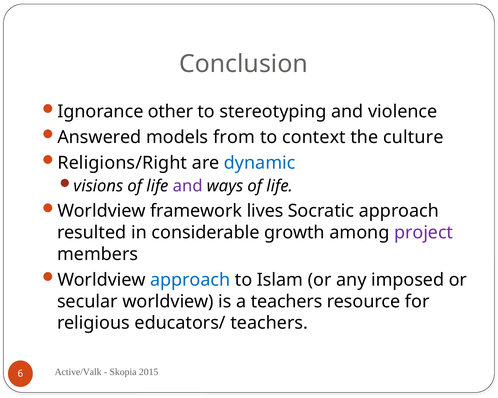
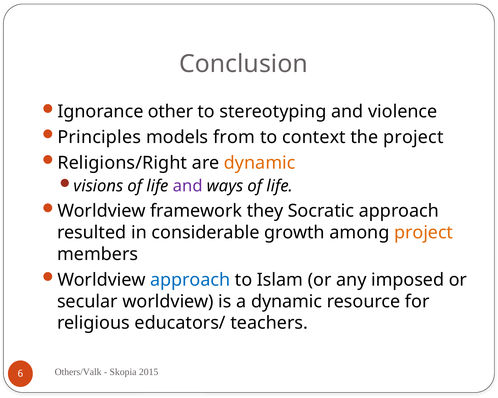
Answered: Answered -> Principles (99, 137)
the culture: culture -> project (413, 137)
dynamic colour: blue -> orange (260, 163)
lives: lives -> they (265, 211)
project colour: purple -> orange (424, 233)
a teachers: teachers -> dynamic (287, 302)
Active/Valk: Active/Valk -> Others/Valk (78, 372)
